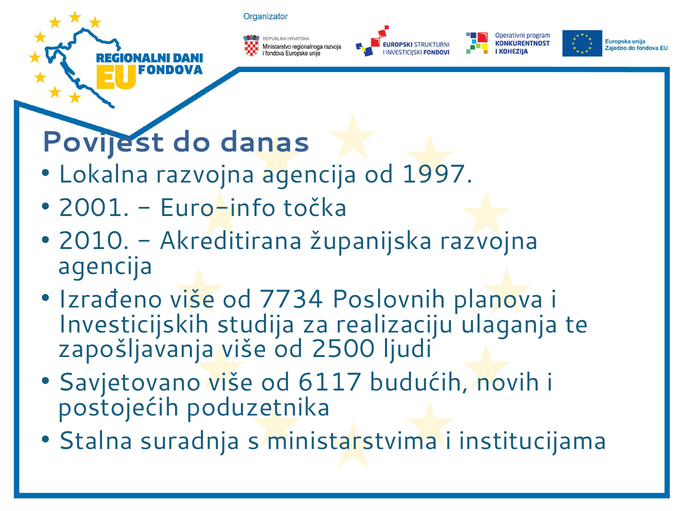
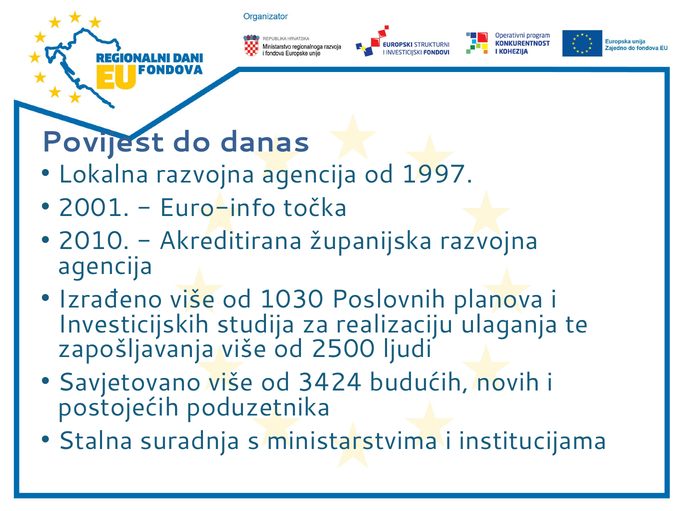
7734: 7734 -> 1030 (292, 300)
6117: 6117 -> 3424 (330, 383)
